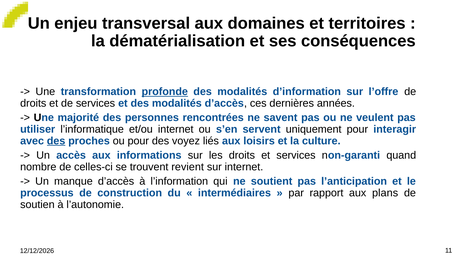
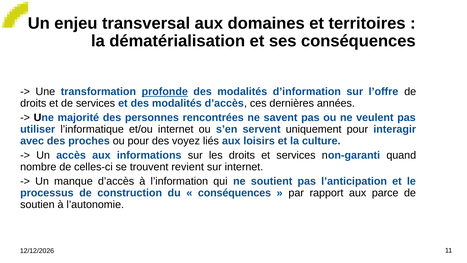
des underline: present -> none (56, 141)
intermédiaires: intermédiaires -> conséquences (235, 193)
plans: plans -> parce (385, 193)
